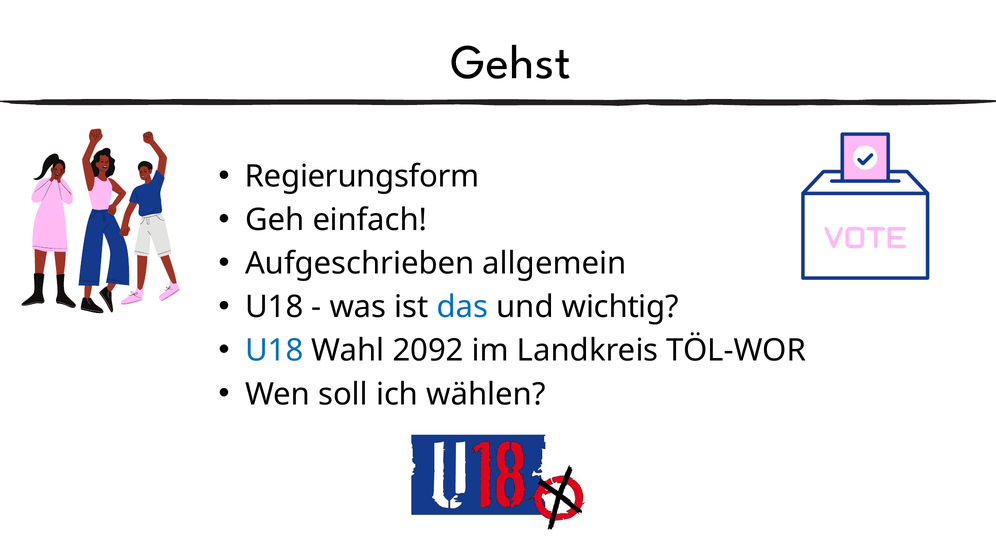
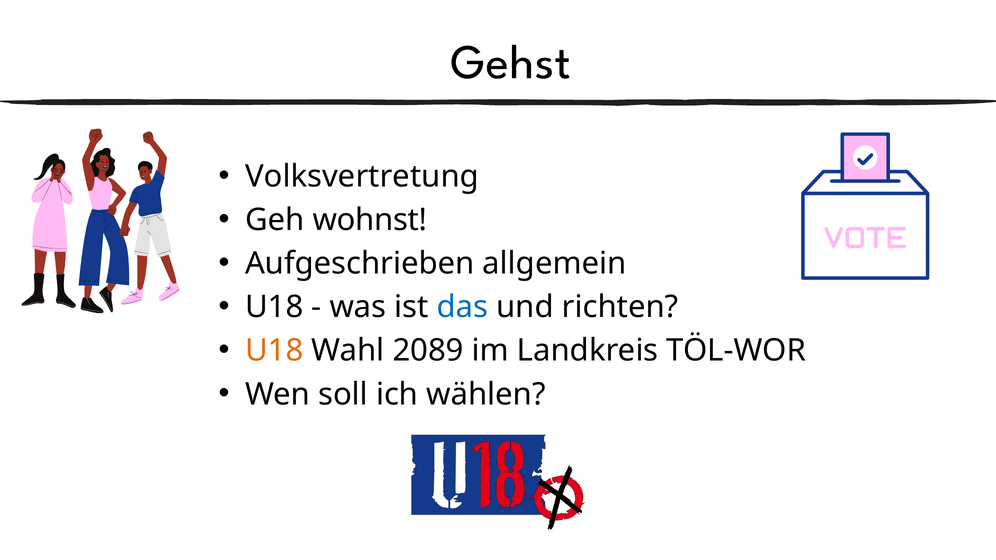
Regierungsform: Regierungsform -> Volksvertretung (362, 177)
einfach: einfach -> wohnst (370, 220)
wichtig: wichtig -> richten (620, 307)
U18 colour: blue -> orange (274, 351)
2092: 2092 -> 2089 (428, 351)
